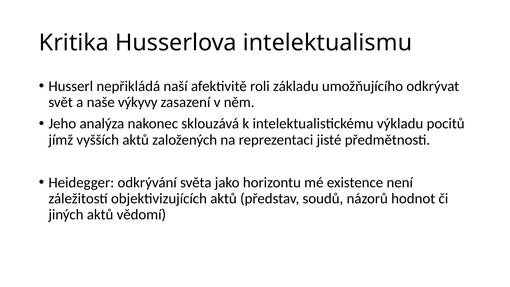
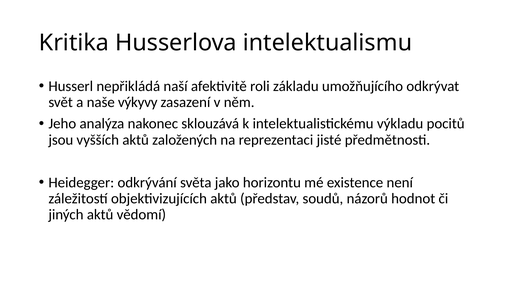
jímž: jímž -> jsou (61, 140)
